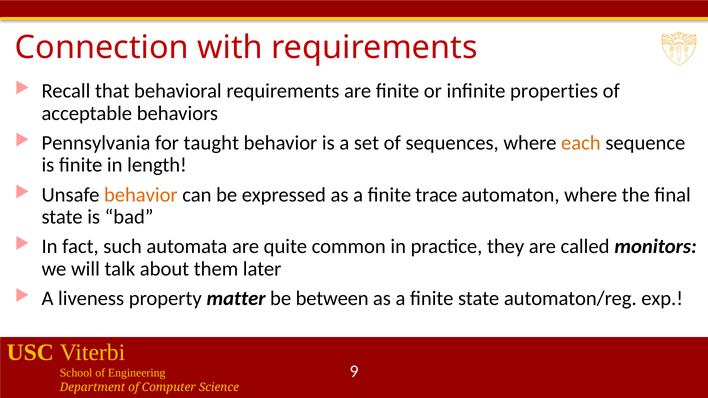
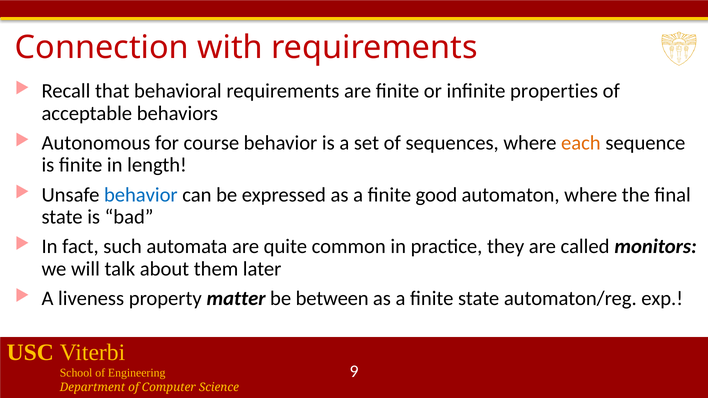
Pennsylvania: Pennsylvania -> Autonomous (96, 143)
taught: taught -> course (211, 143)
behavior colour: orange -> blue (141, 195)
trace: trace -> good (436, 195)
